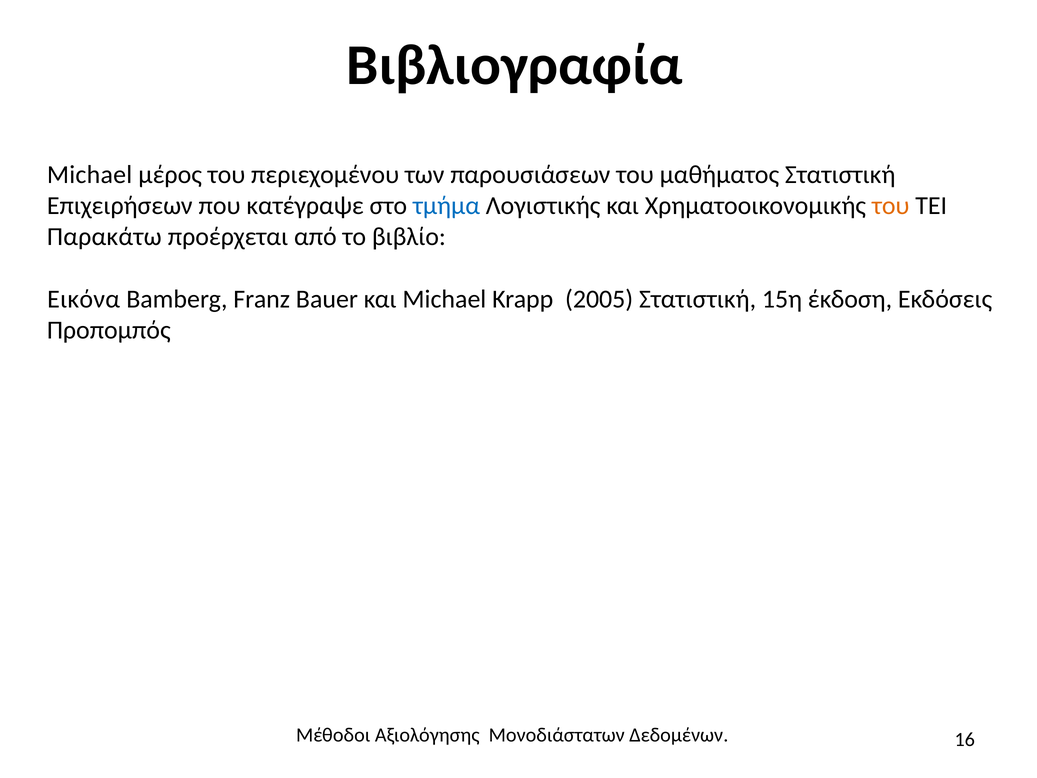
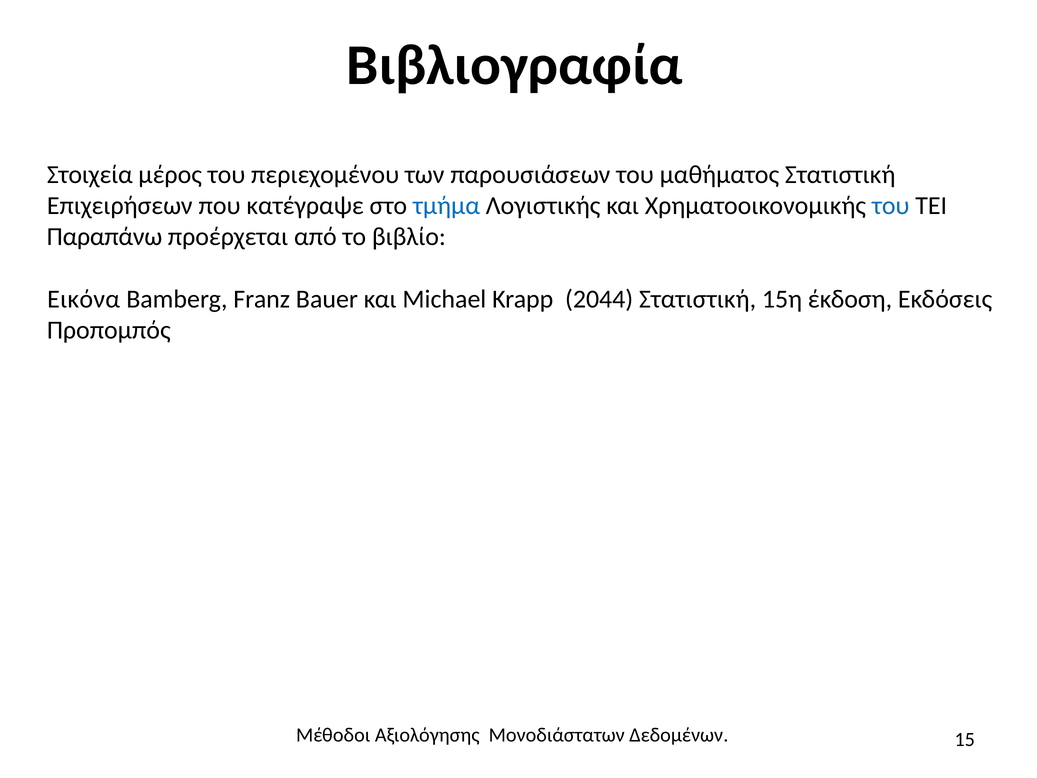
Michael: Michael -> Στοιχεία (90, 174)
του colour: orange -> blue (891, 206)
Παρακάτω: Παρακάτω -> Παραπάνω (105, 237)
2005: 2005 -> 2044 (599, 299)
16: 16 -> 15 (965, 739)
